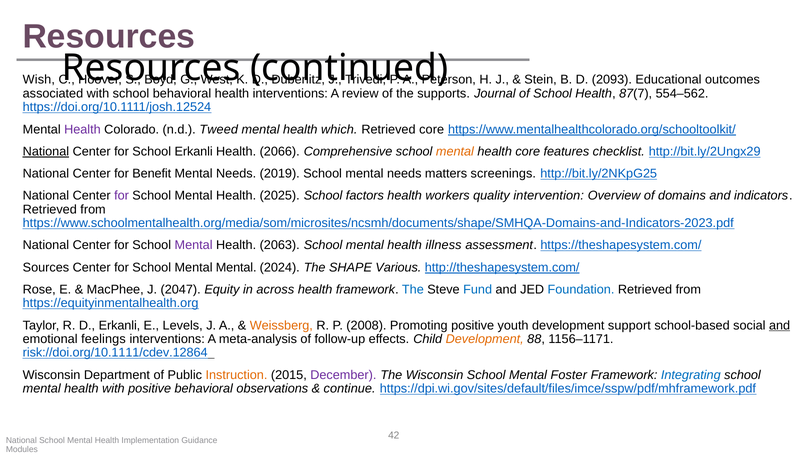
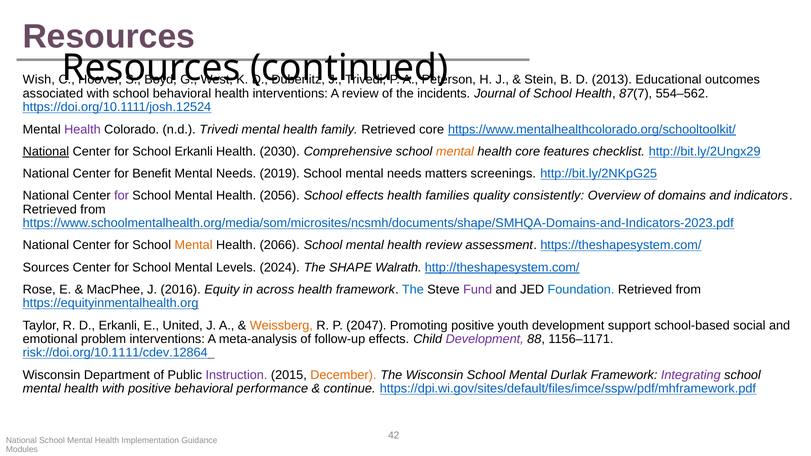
2093: 2093 -> 2013 (612, 80)
supports: supports -> incidents (444, 94)
n.d Tweed: Tweed -> Trivedi (219, 129)
which: which -> family (339, 129)
2066: 2066 -> 2030 (280, 152)
2025: 2025 -> 2056 (280, 196)
School factors: factors -> effects (365, 196)
workers: workers -> families (447, 196)
intervention: intervention -> consistently (549, 196)
Mental colour: purple -> orange (194, 245)
2063: 2063 -> 2066 (280, 245)
health illness: illness -> review (444, 245)
Mental Mental: Mental -> Levels (236, 268)
Various: Various -> Walrath (398, 268)
2047: 2047 -> 2016 (181, 290)
Fund colour: blue -> purple (478, 290)
Levels: Levels -> United (183, 326)
2008: 2008 -> 2047 (366, 326)
and underline: present -> none (780, 326)
feelings: feelings -> problem (104, 339)
Development colour: orange -> purple (485, 339)
Instruction colour: orange -> purple (236, 375)
December colour: purple -> orange (343, 375)
Foster: Foster -> Durlak (569, 375)
Integrating colour: blue -> purple (691, 375)
observations: observations -> performance (272, 389)
